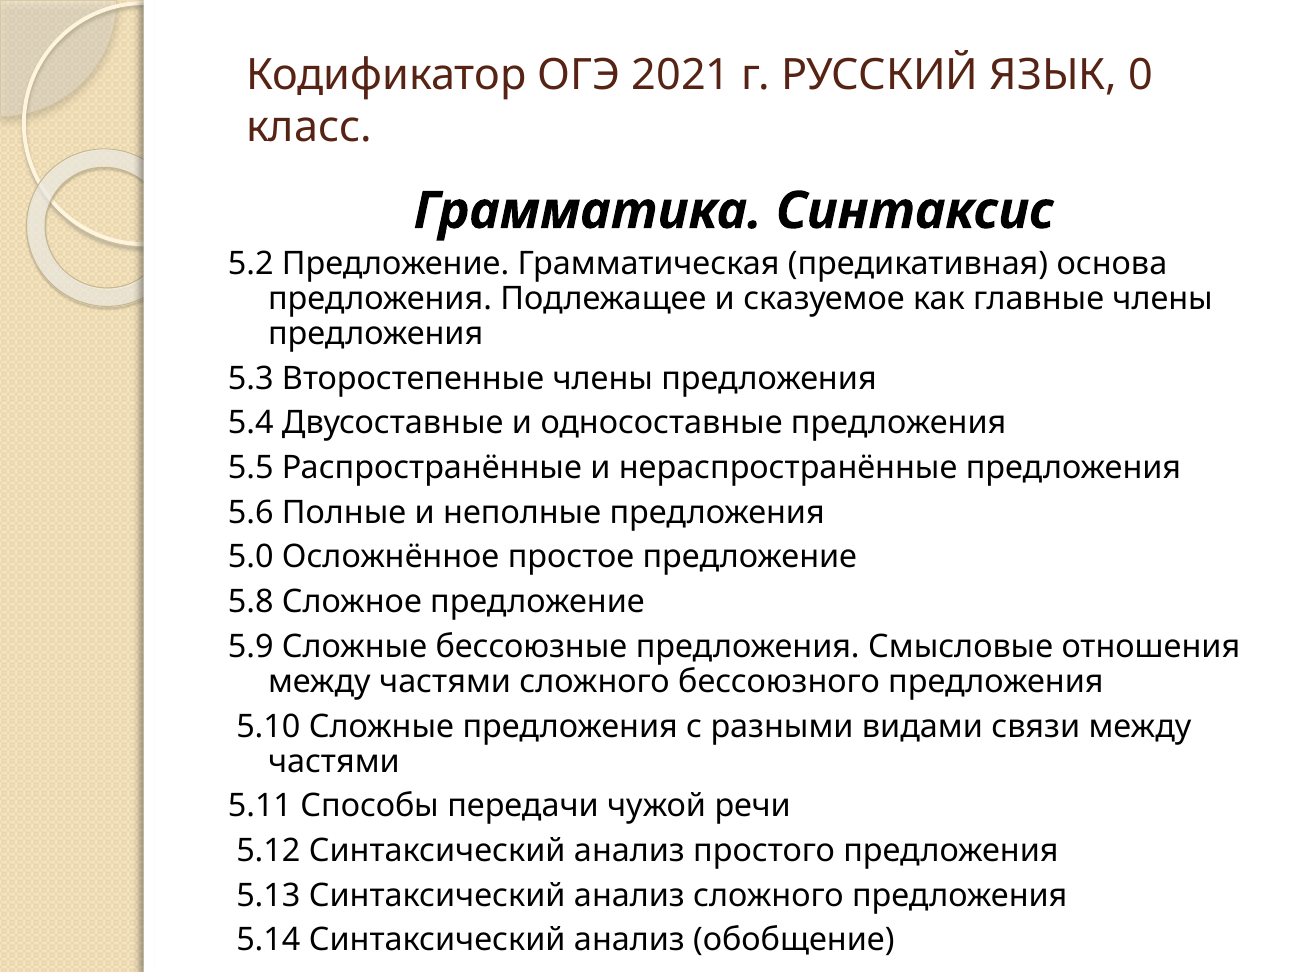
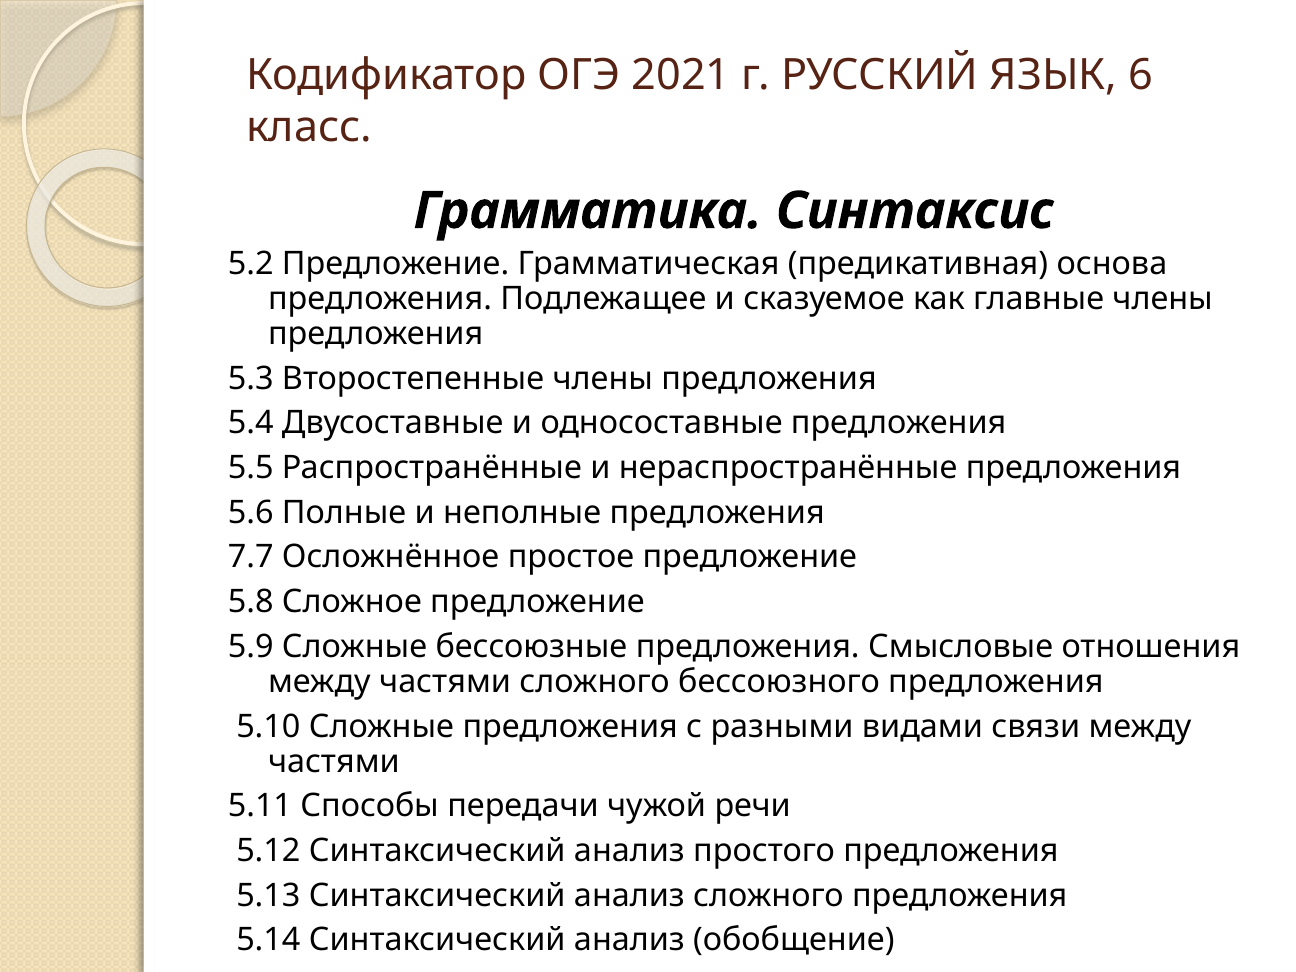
0: 0 -> 6 (1141, 75)
5.0: 5.0 -> 7.7 (251, 557)
